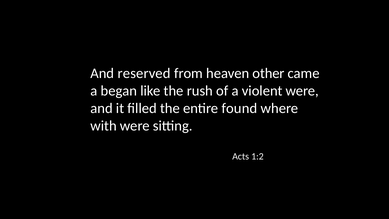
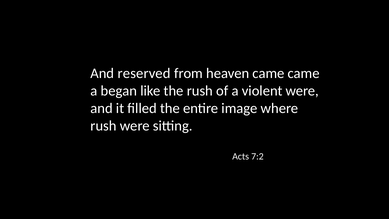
heaven other: other -> came (268, 73)
found: found -> image (239, 108)
with: with -> rush (104, 126)
1:2: 1:2 -> 7:2 (257, 156)
